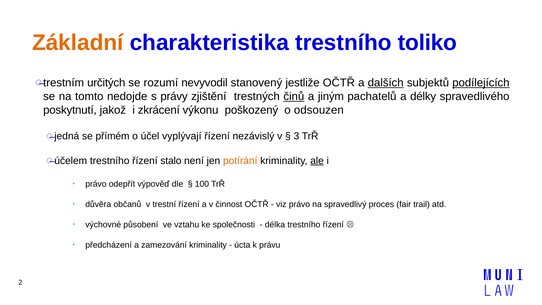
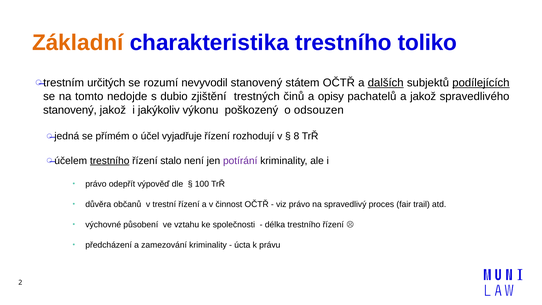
jestliže: jestliže -> státem (303, 83)
právy: právy -> dubio (174, 96)
činů underline: present -> none (294, 96)
jiným: jiným -> opisy (331, 96)
a délky: délky -> jakož (423, 96)
poskytnutí: poskytnutí -> stanovený (70, 110)
zkrácení: zkrácení -> jakýkoliv (159, 110)
vyplývají: vyplývají -> vyjadřuje (182, 136)
nezávislý: nezávislý -> rozhodují (254, 136)
3: 3 -> 8 (296, 136)
trestního underline: none -> present (110, 161)
potírání colour: orange -> purple (240, 161)
ale underline: present -> none (317, 161)
